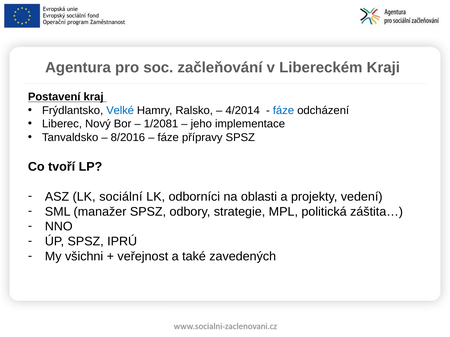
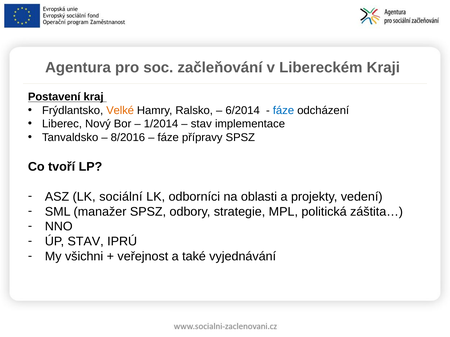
Velké colour: blue -> orange (120, 111)
4/2014: 4/2014 -> 6/2014 (243, 111)
1/2081: 1/2081 -> 1/2014 (161, 124)
jeho: jeho -> stav (201, 124)
ÚP SPSZ: SPSZ -> STAV (86, 242)
zavedených: zavedených -> vyjednávání (243, 257)
